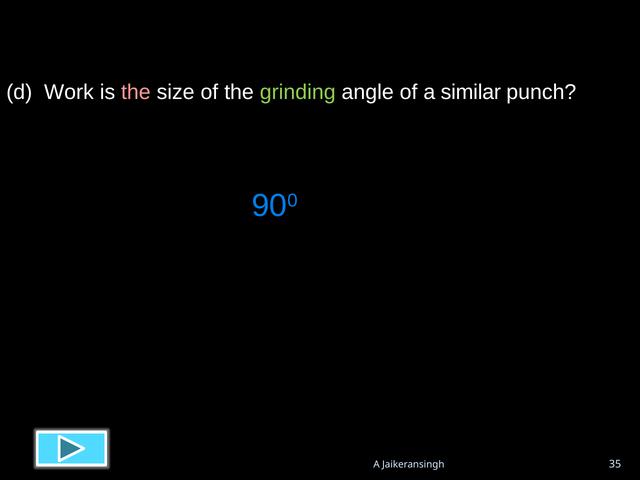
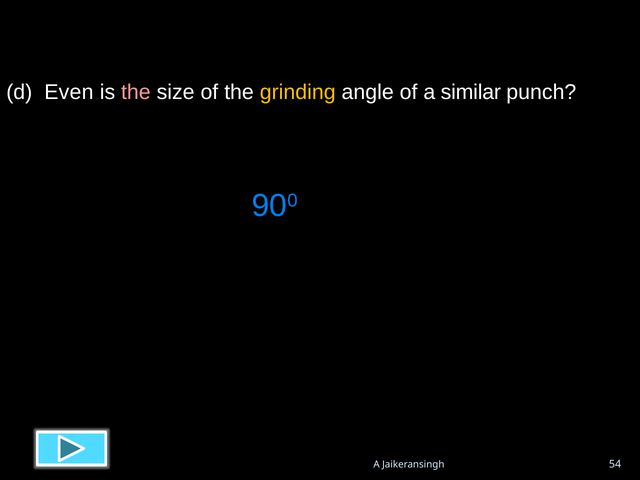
Work: Work -> Even (69, 92)
grinding colour: light green -> yellow (298, 92)
35: 35 -> 54 (615, 464)
